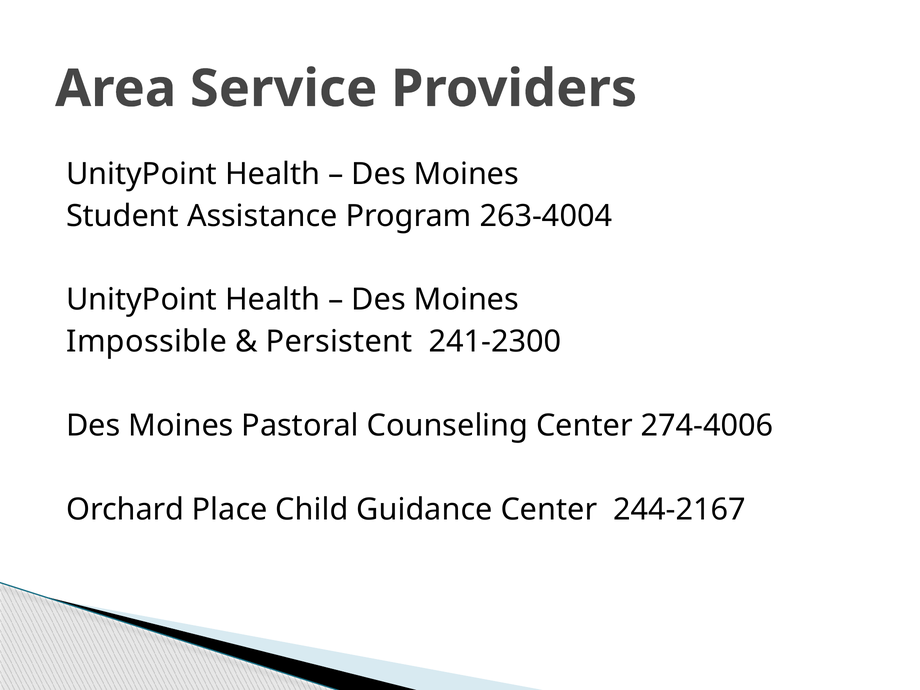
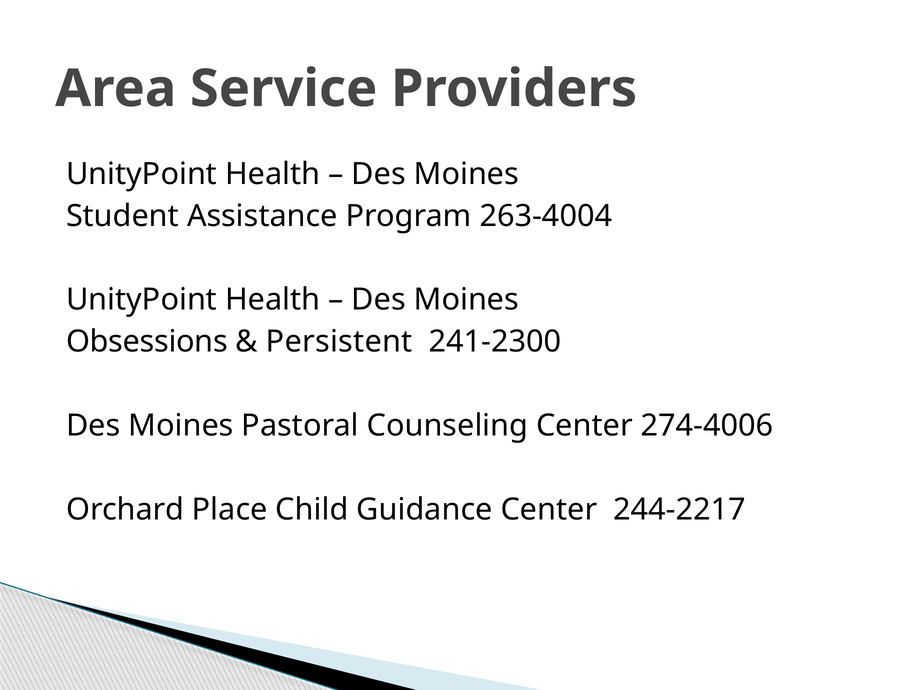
Impossible: Impossible -> Obsessions (147, 342)
244-2167: 244-2167 -> 244-2217 (679, 509)
